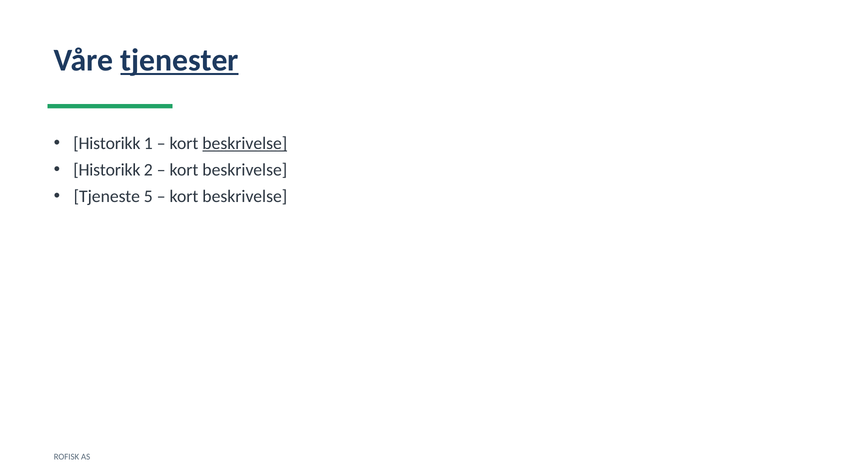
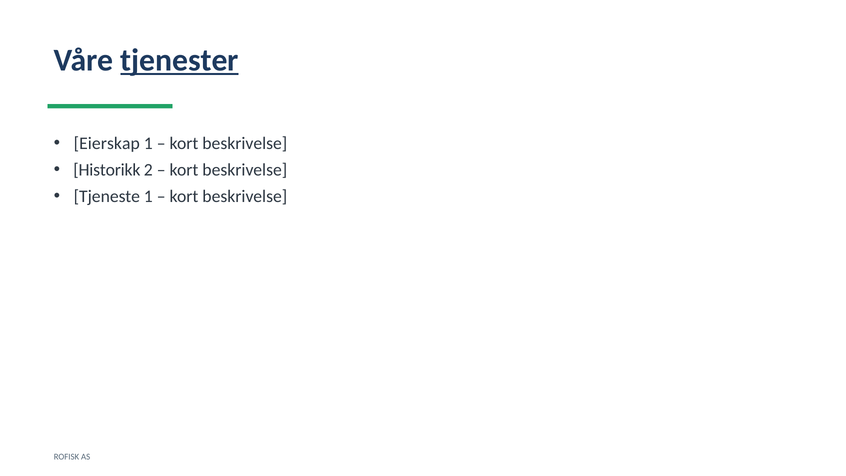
Historikk: Historikk -> Eierskap (107, 143)
beskrivelse underline: present -> none (245, 143)
Tjeneste 5: 5 -> 1 (148, 196)
